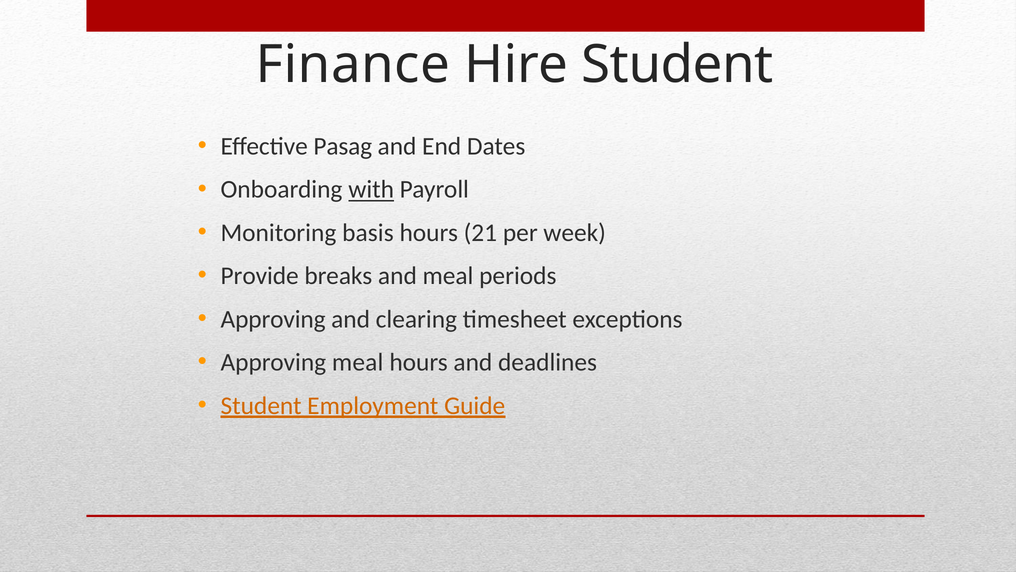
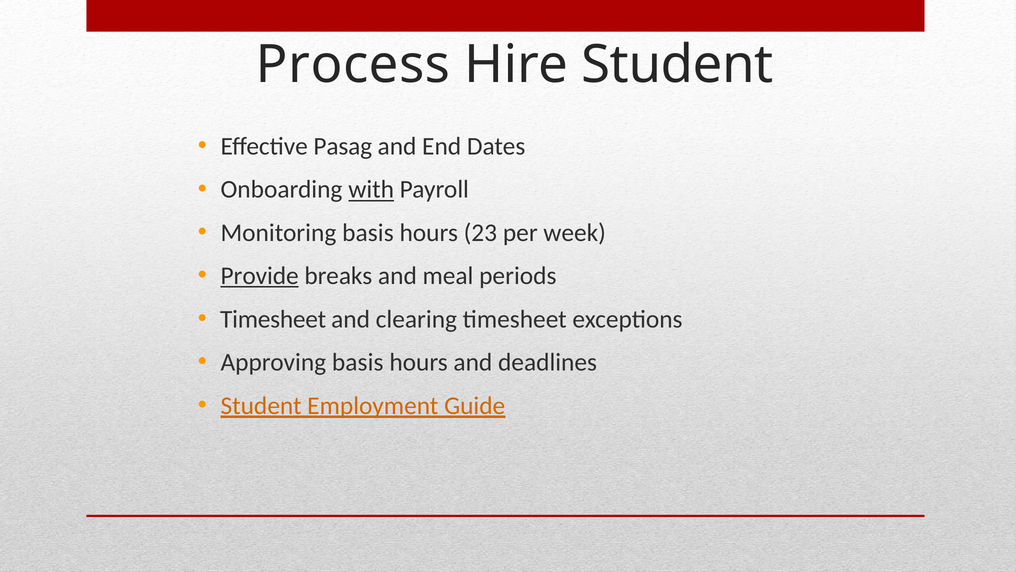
Finance: Finance -> Process (353, 65)
21: 21 -> 23 (480, 233)
Provide underline: none -> present (260, 276)
Approving: Approving -> Timesheet (273, 319)
Approving meal: meal -> basis (358, 362)
